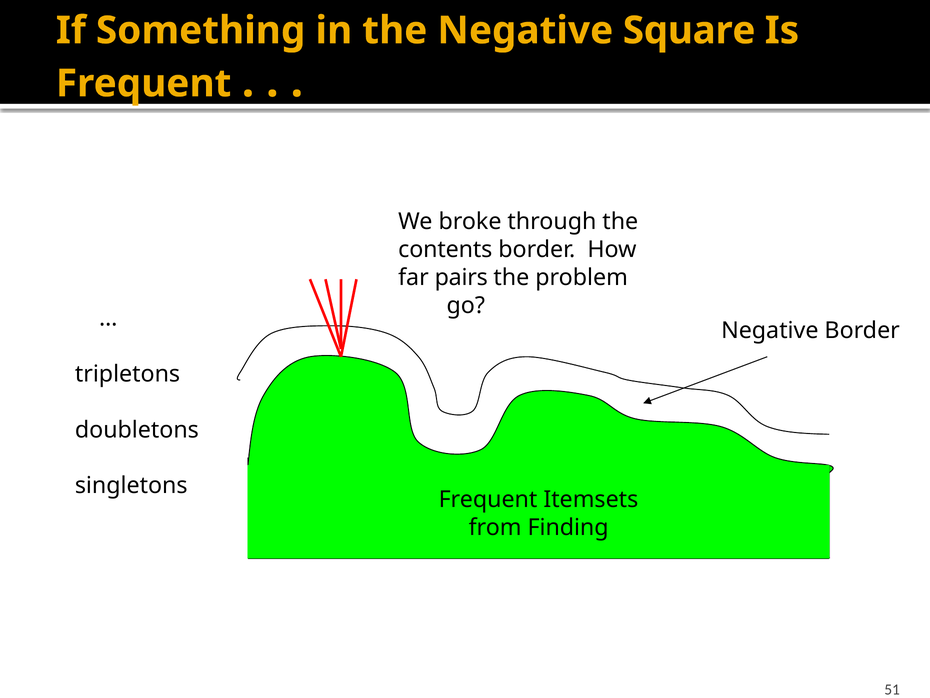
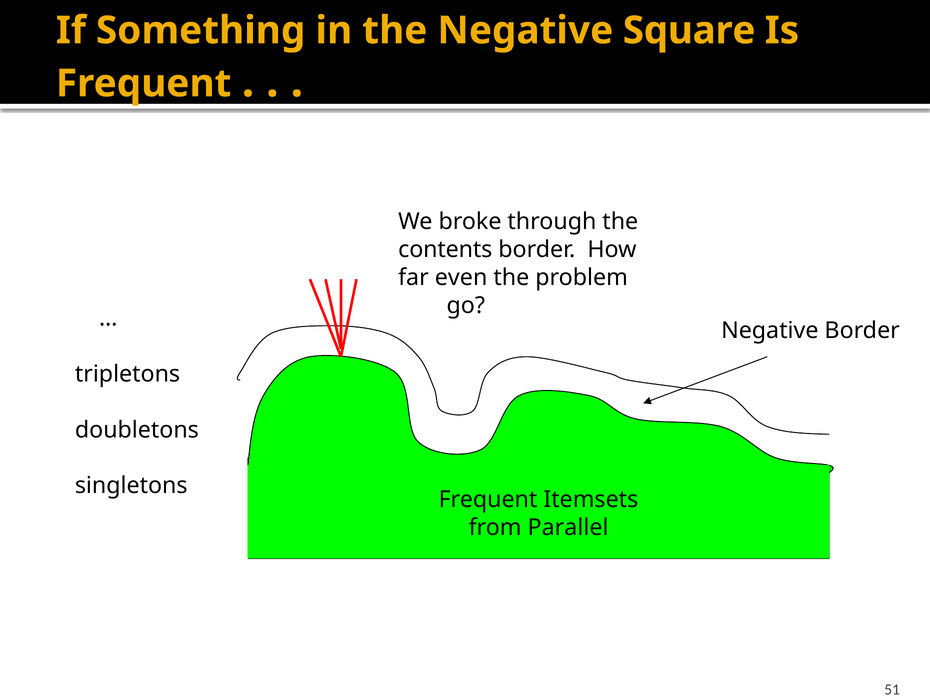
pairs: pairs -> even (461, 277)
Finding: Finding -> Parallel (568, 527)
